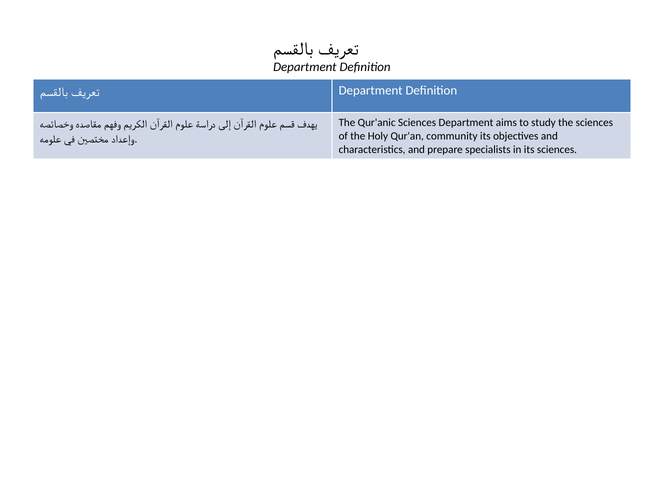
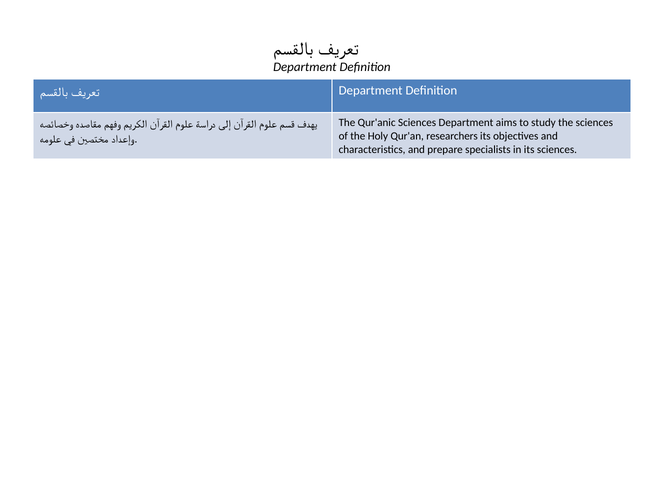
community: community -> researchers (452, 136)
